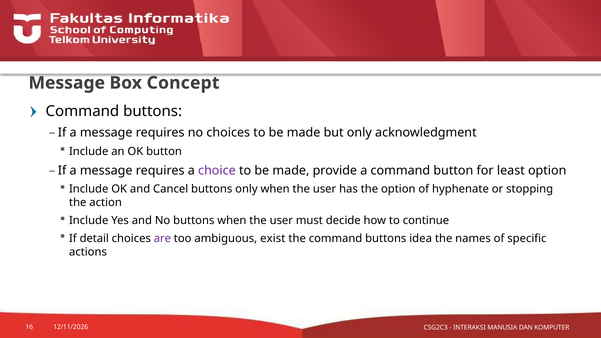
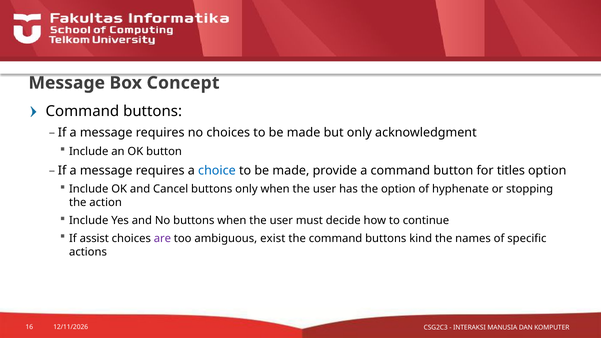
choice colour: purple -> blue (217, 171)
least: least -> titles (511, 171)
detail: detail -> assist (94, 239)
idea: idea -> kind (421, 239)
